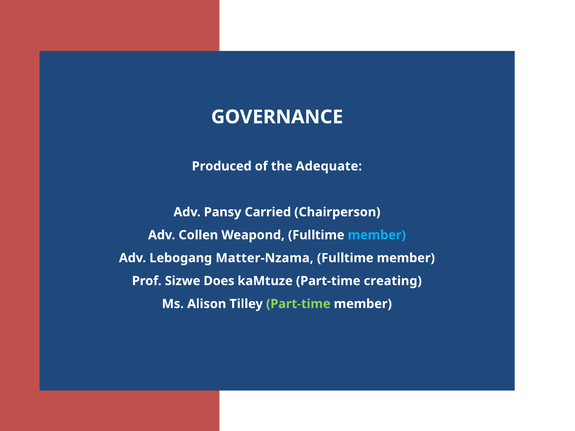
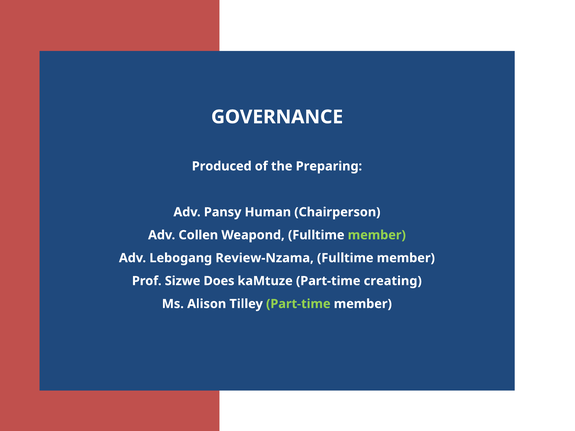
Adequate: Adequate -> Preparing (329, 166)
Carried: Carried -> Human (268, 212)
member colour: light blue -> light green (377, 235)
Matter-Nzama: Matter-Nzama -> Review-Nzama (265, 258)
